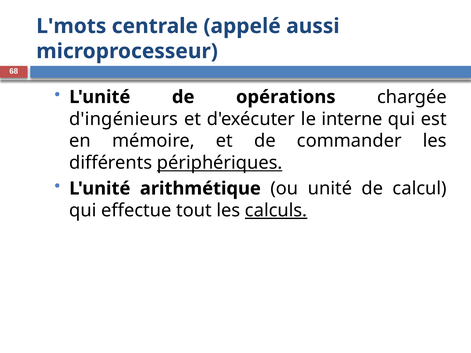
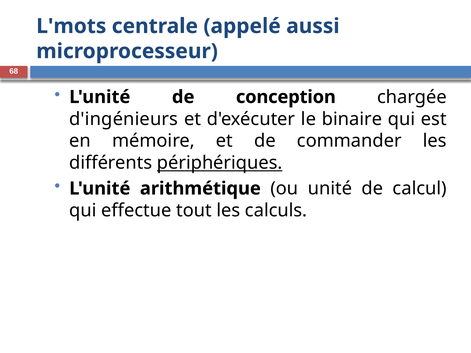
opérations: opérations -> conception (286, 97)
interne: interne -> binaire (352, 119)
calculs underline: present -> none (276, 211)
